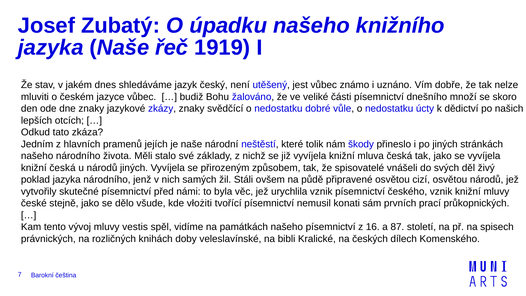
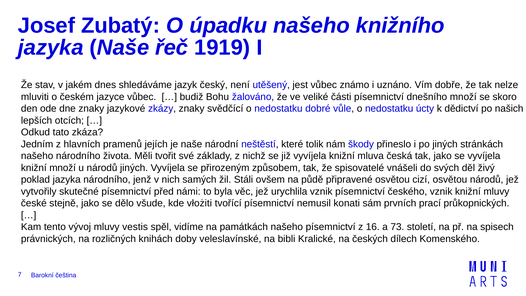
stalo: stalo -> tvořit (166, 156)
knižní česká: česká -> množí (63, 168)
87: 87 -> 73 (397, 227)
